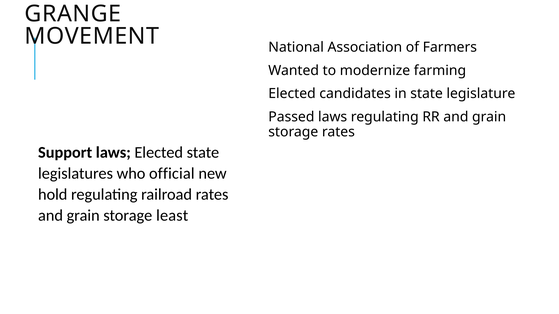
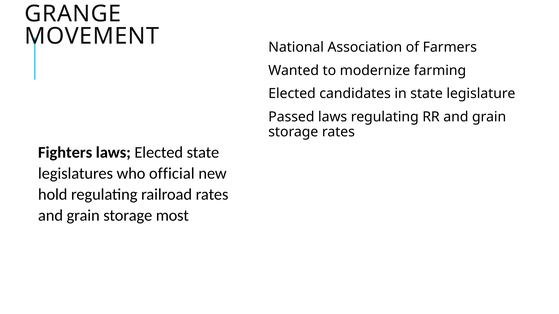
Support: Support -> Fighters (65, 153)
least: least -> most (172, 216)
